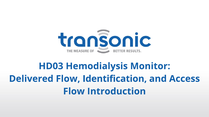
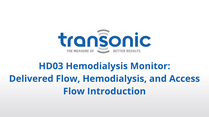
Flow Identification: Identification -> Hemodialysis (115, 79)
